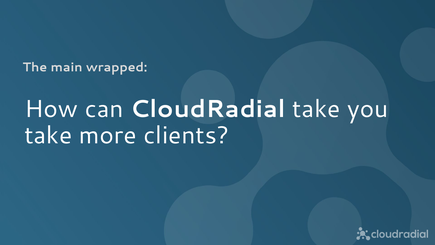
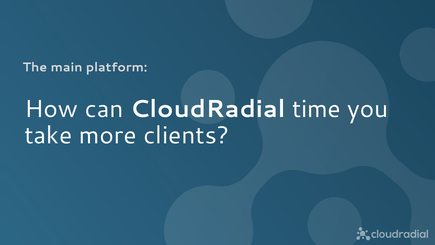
wrapped: wrapped -> platform (117, 67)
CloudRadial take: take -> time (316, 109)
